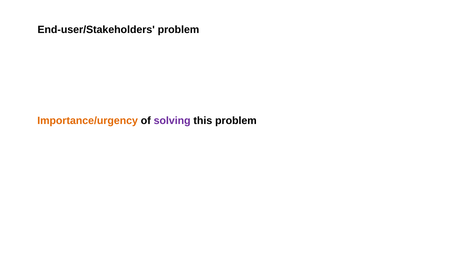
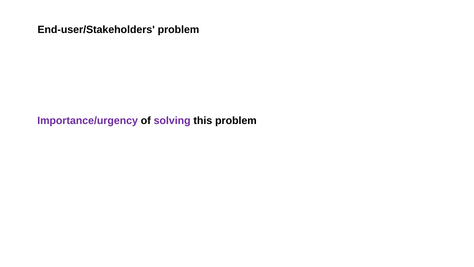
Importance/urgency colour: orange -> purple (88, 121)
